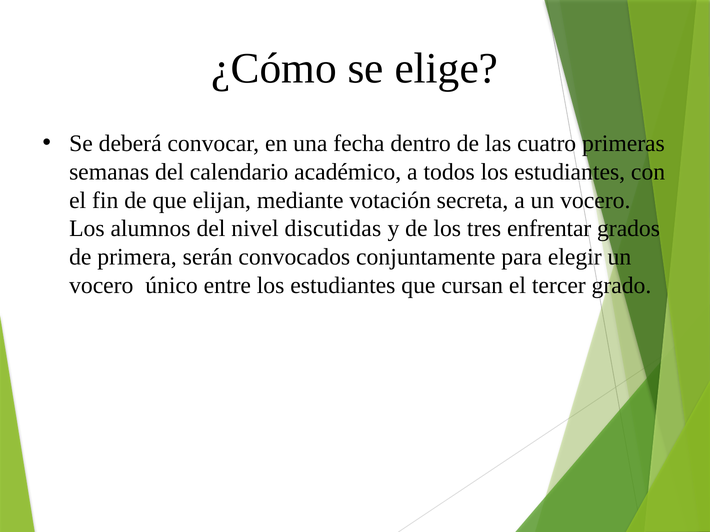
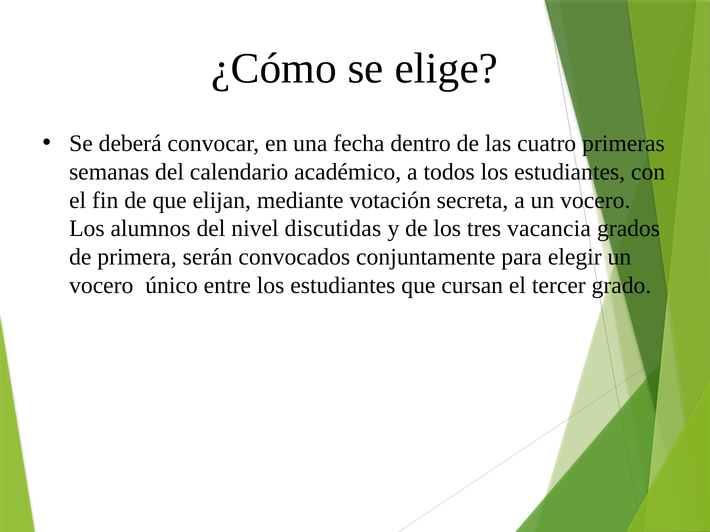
enfrentar: enfrentar -> vacancia (549, 229)
